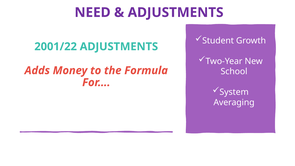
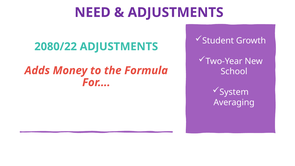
2001/22: 2001/22 -> 2080/22 (56, 47)
